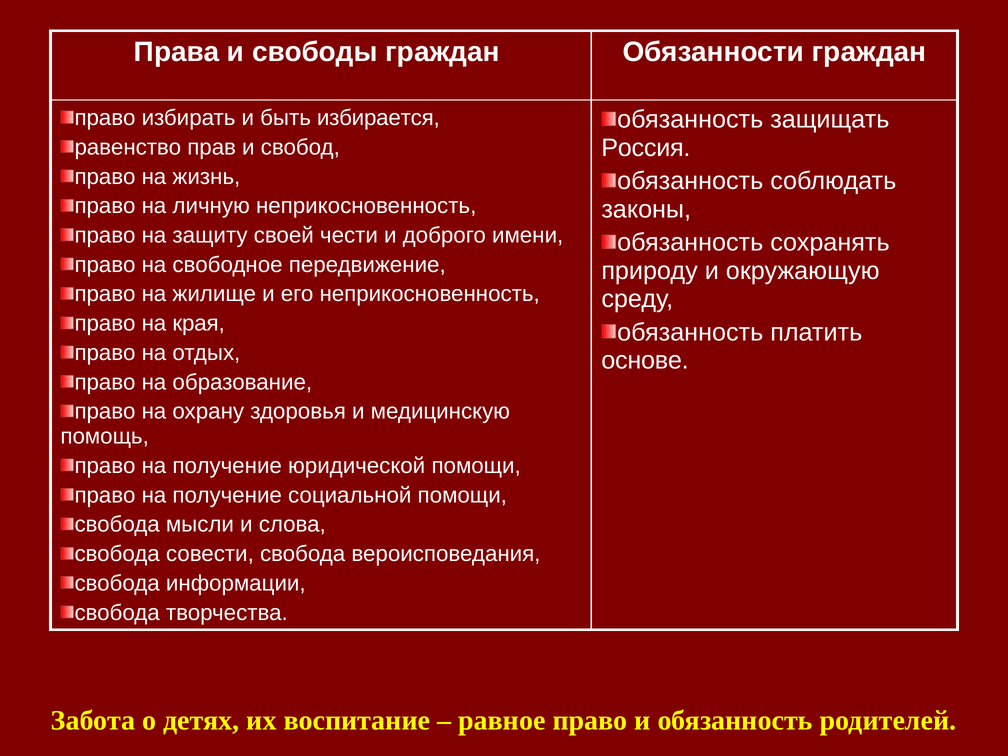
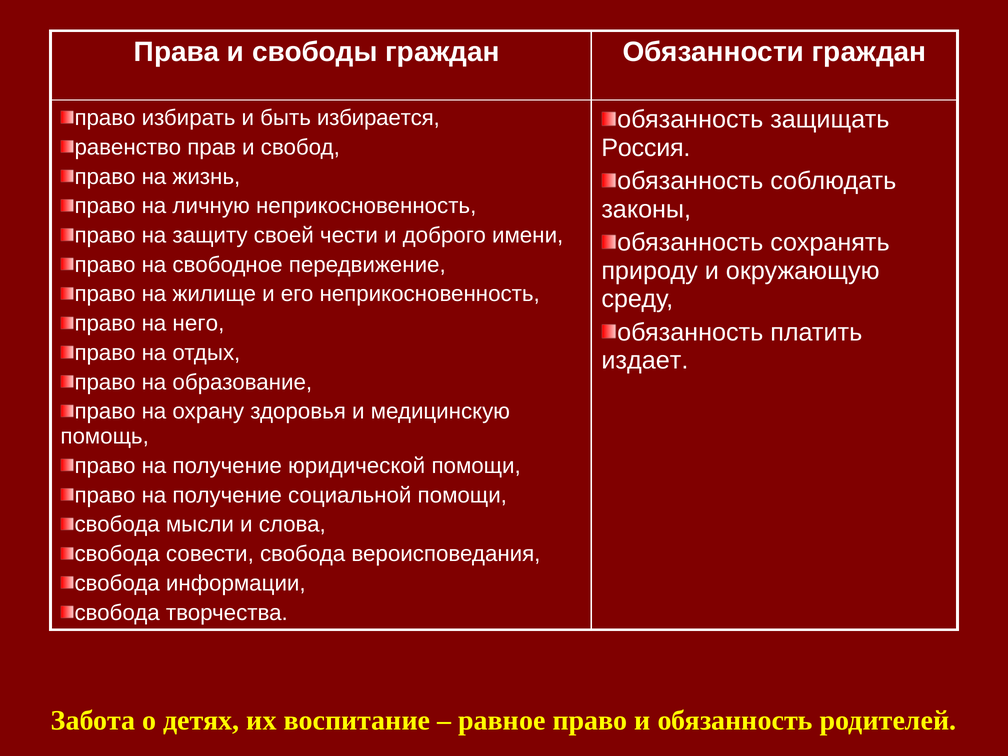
края: края -> него (198, 323)
основе: основе -> издает (645, 361)
